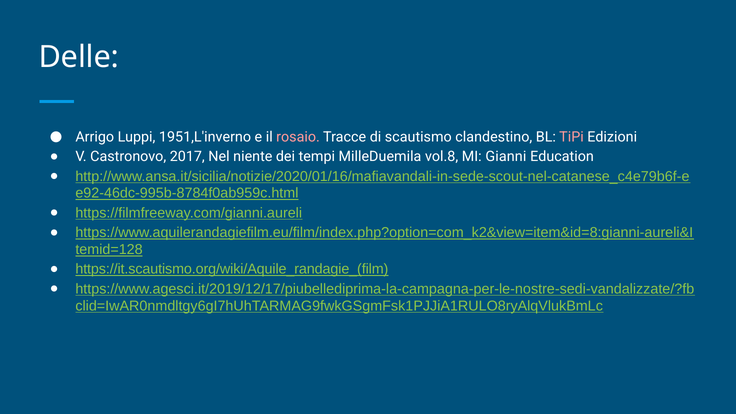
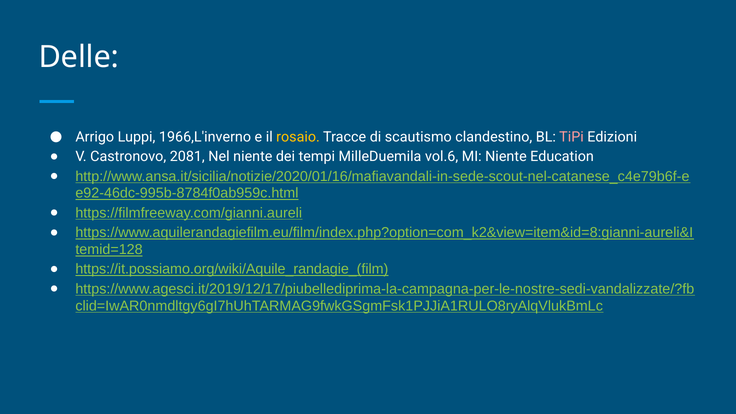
1951,L'inverno: 1951,L'inverno -> 1966,L'inverno (205, 137)
rosaio colour: pink -> yellow (298, 137)
2017: 2017 -> 2081 (187, 157)
vol.8: vol.8 -> vol.6 (442, 157)
MI Gianni: Gianni -> Niente (506, 157)
https://it.scautismo.org/wiki/Aquile_randagie_(film: https://it.scautismo.org/wiki/Aquile_randagie_(film -> https://it.possiamo.org/wiki/Aquile_randagie_(film (232, 269)
